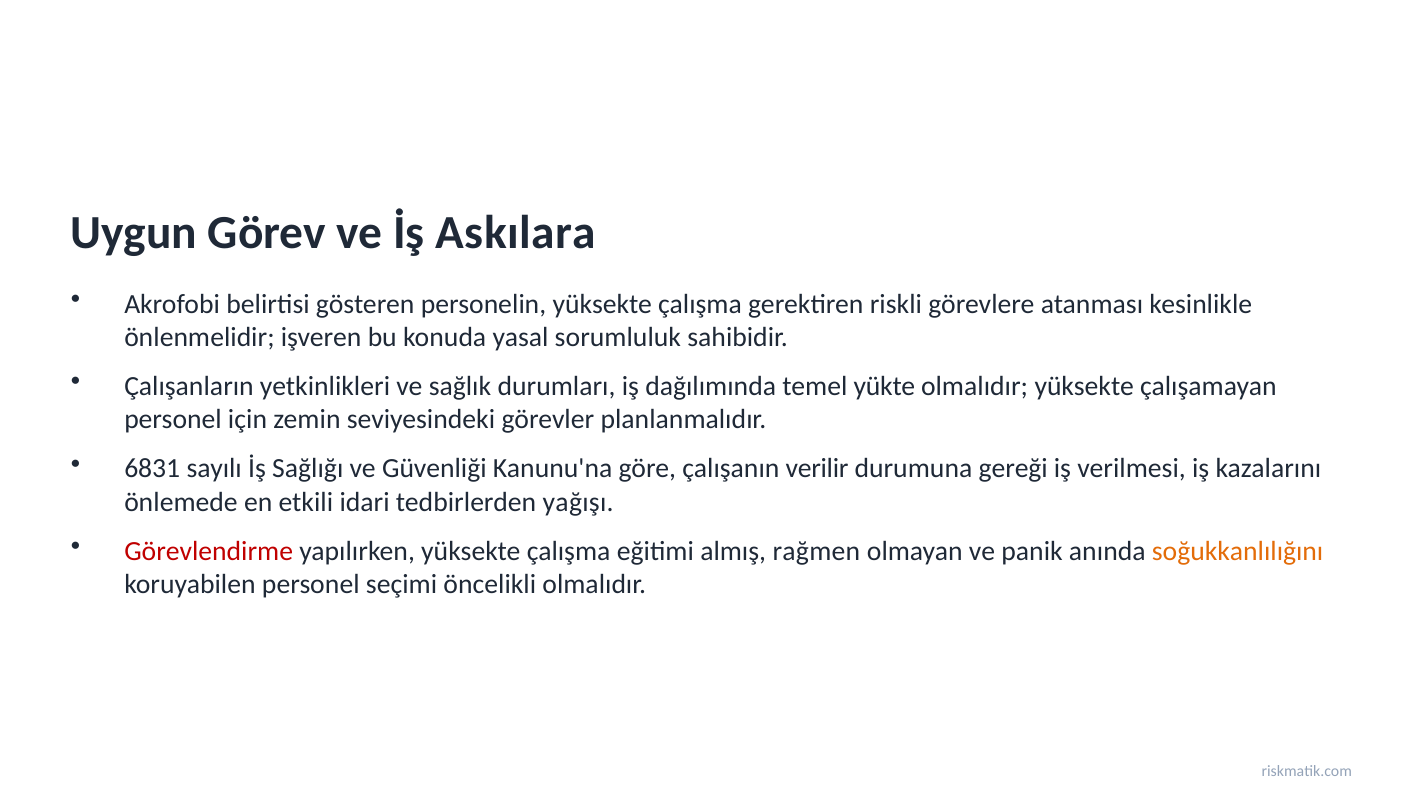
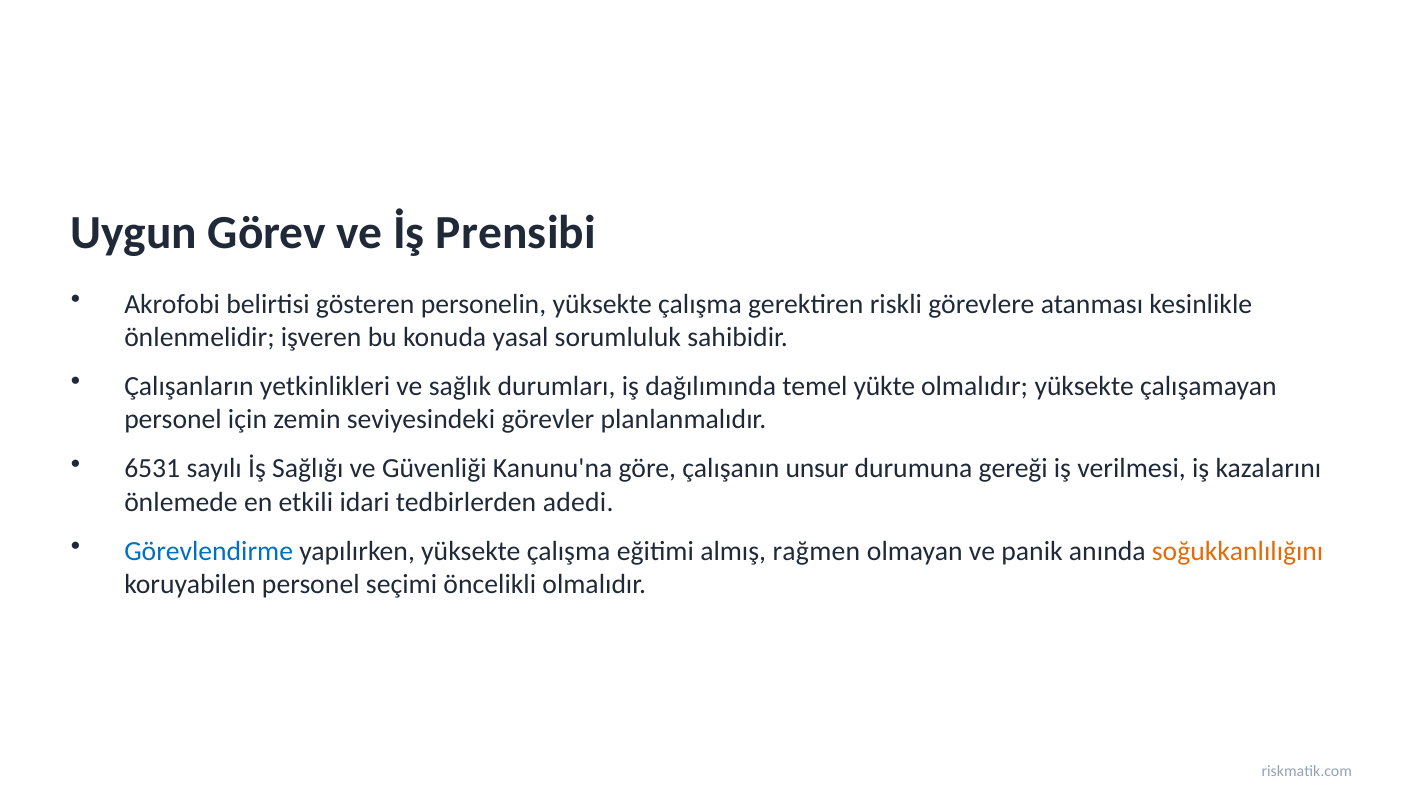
Askılara: Askılara -> Prensibi (516, 233)
6831: 6831 -> 6531 (152, 469)
verilir: verilir -> unsur (817, 469)
yağışı: yağışı -> adedi (578, 502)
Görevlendirme colour: red -> blue (209, 551)
